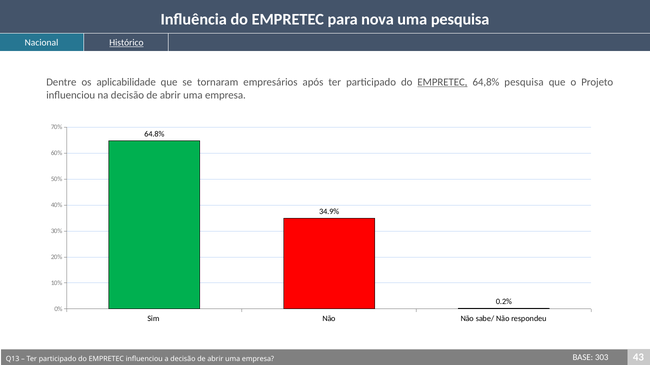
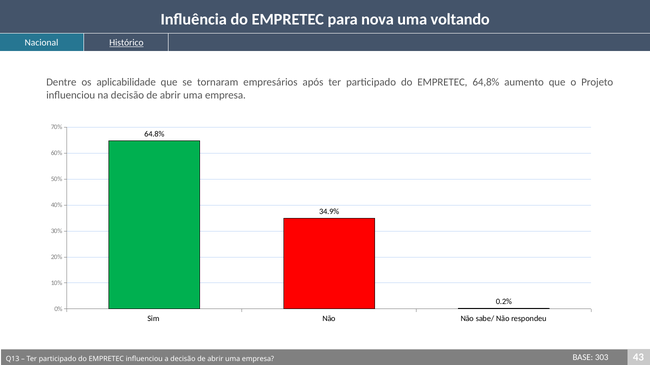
uma pesquisa: pesquisa -> voltando (460, 19)
EMPRETEC underline: present -> none (442, 82)
64,8% pesquisa: pesquisa -> aumento (524, 82)
